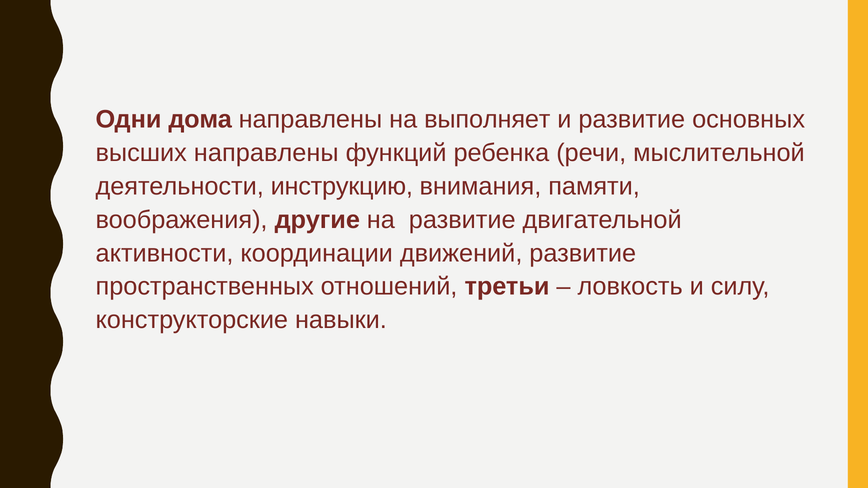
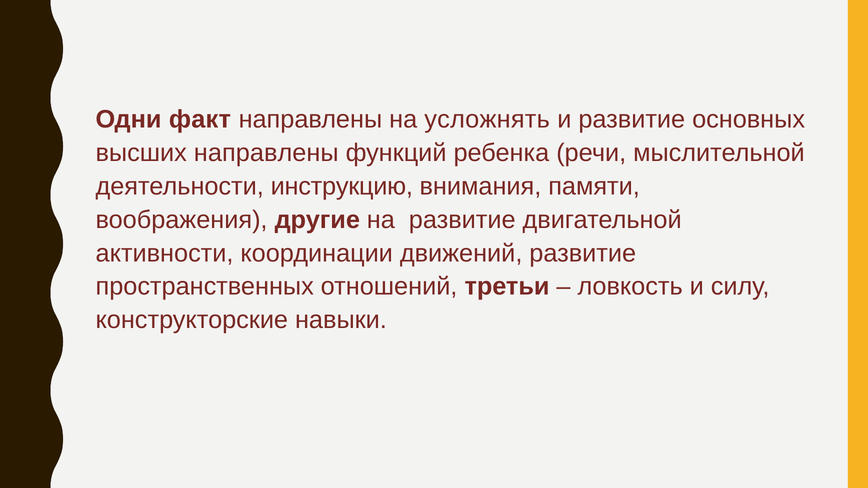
дома: дома -> факт (200, 120)
выполняет: выполняет -> усложнять (487, 120)
